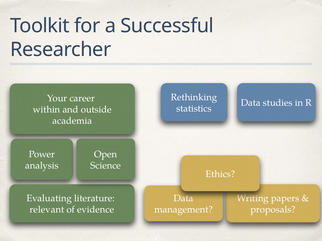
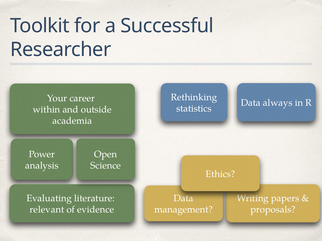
studies: studies -> always (278, 103)
